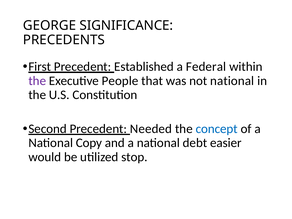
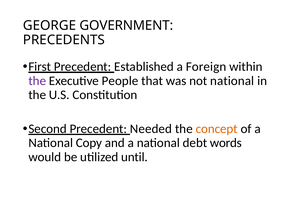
SIGNIFICANCE: SIGNIFICANCE -> GOVERNMENT (126, 26)
Federal: Federal -> Foreign (206, 67)
concept colour: blue -> orange (217, 129)
easier: easier -> words (226, 143)
stop: stop -> until (134, 157)
